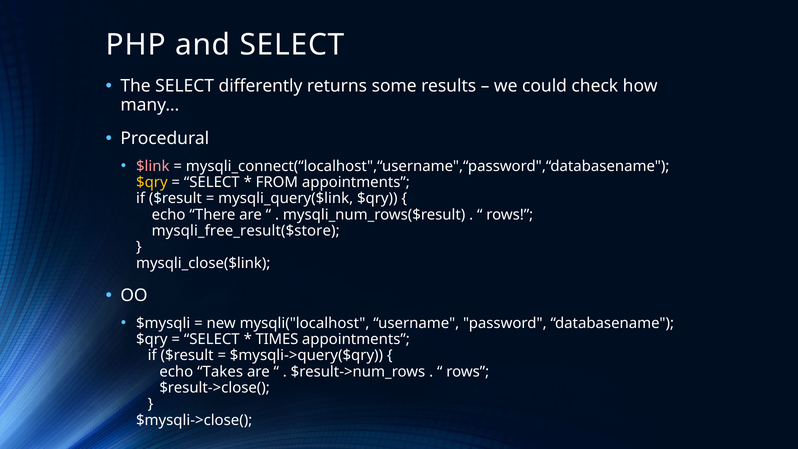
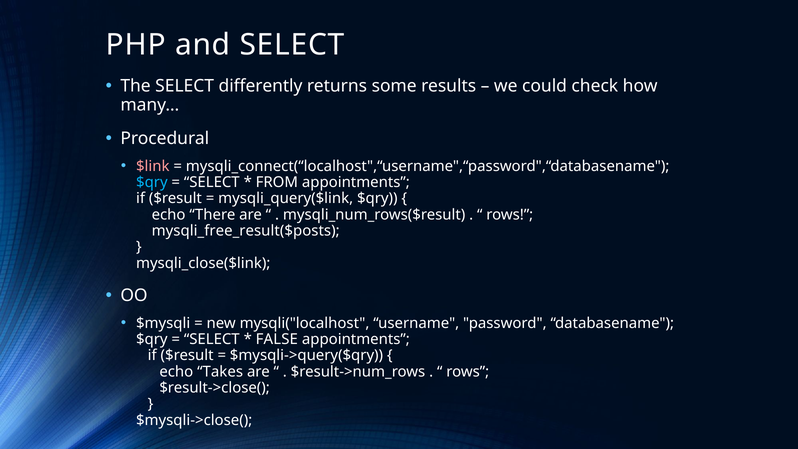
$qry colour: yellow -> light blue (152, 182)
mysqli_free_result($store: mysqli_free_result($store -> mysqli_free_result($posts (246, 231)
TIMES: TIMES -> FALSE (277, 339)
